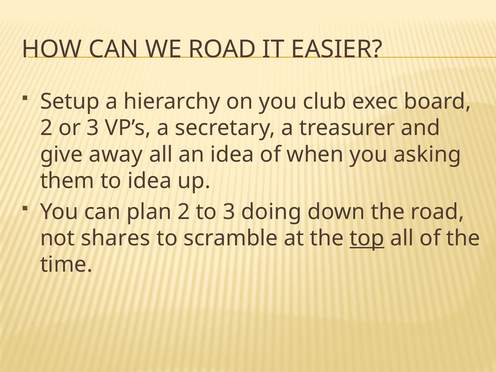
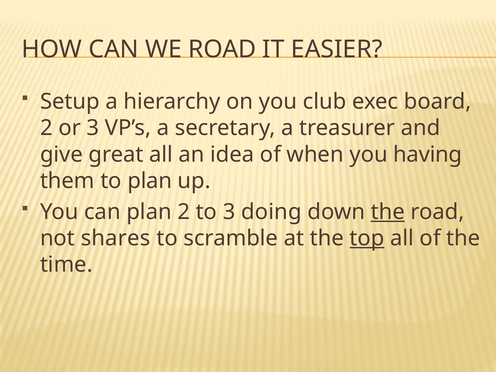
away: away -> great (116, 154)
asking: asking -> having (428, 154)
to idea: idea -> plan (150, 181)
the underline: none -> present (388, 212)
